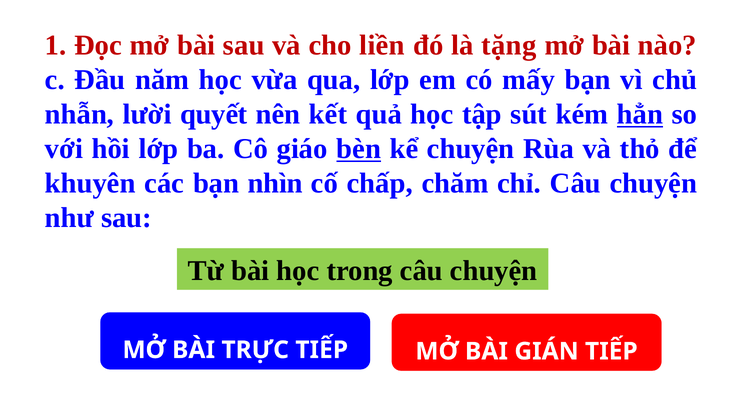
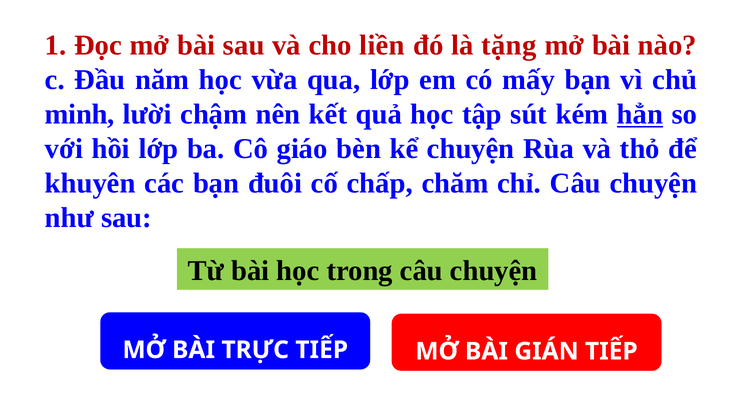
nhẫn: nhẫn -> minh (80, 114)
quyết: quyết -> chậm (214, 114)
bèn underline: present -> none (359, 149)
nhìn: nhìn -> đuôi (275, 183)
